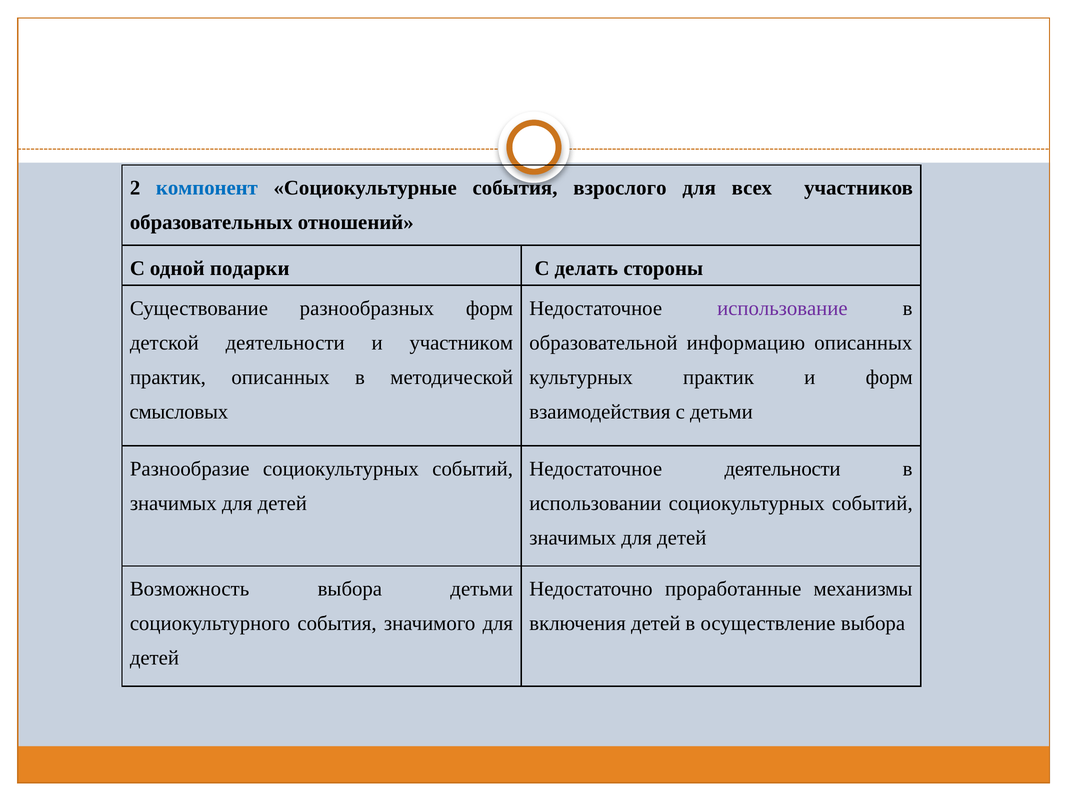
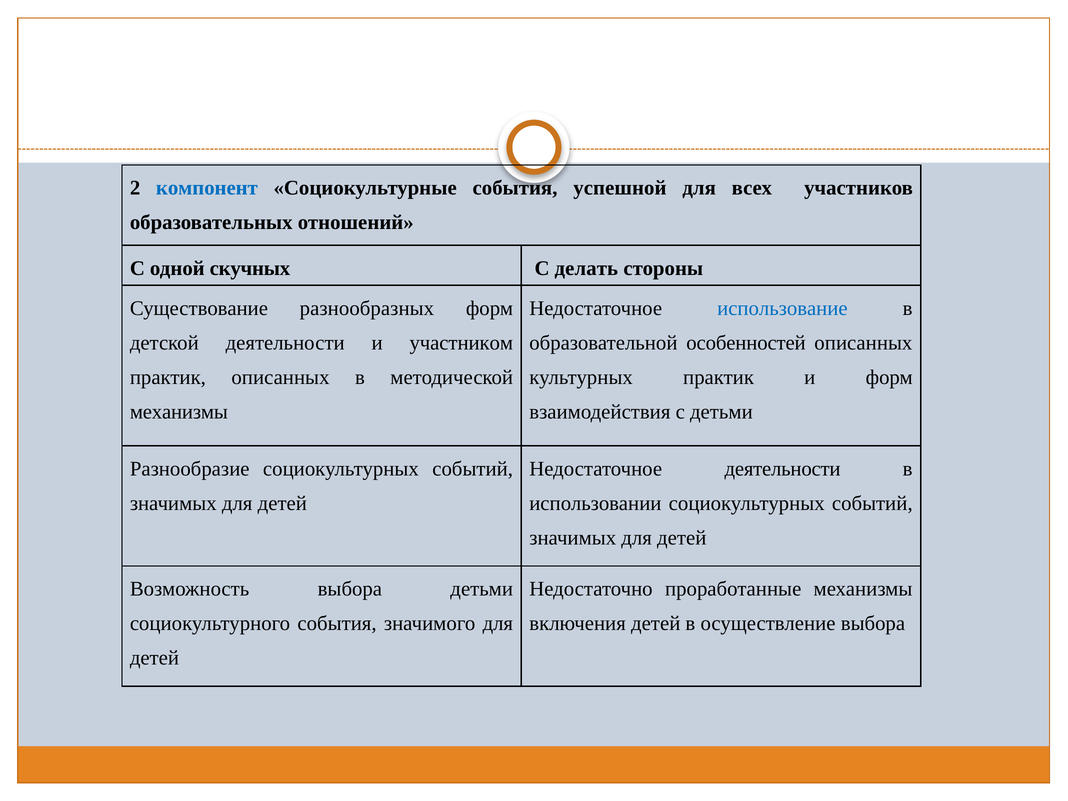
взрослого: взрослого -> успешной (620, 188)
подарки: подарки -> скучных (250, 268)
использование colour: purple -> blue (782, 308)
информацию: информацию -> особенностей (746, 343)
смысловых: смысловых -> механизмы (179, 412)
